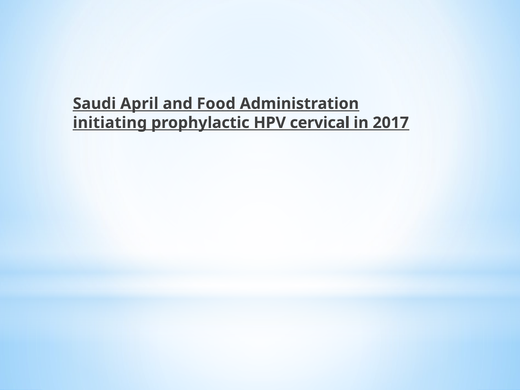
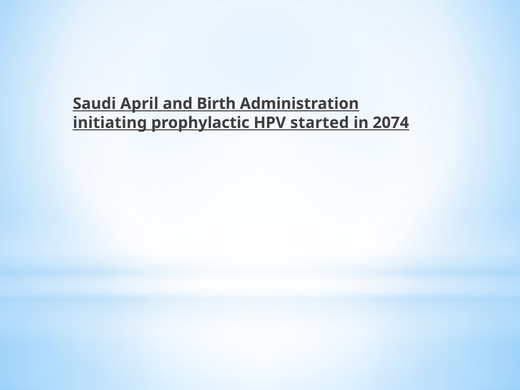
Food: Food -> Birth (216, 104)
cervical: cervical -> started (320, 123)
2017: 2017 -> 2074 (391, 123)
